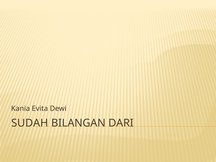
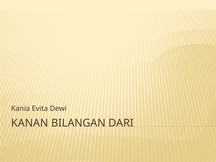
SUDAH: SUDAH -> KANAN (30, 123)
